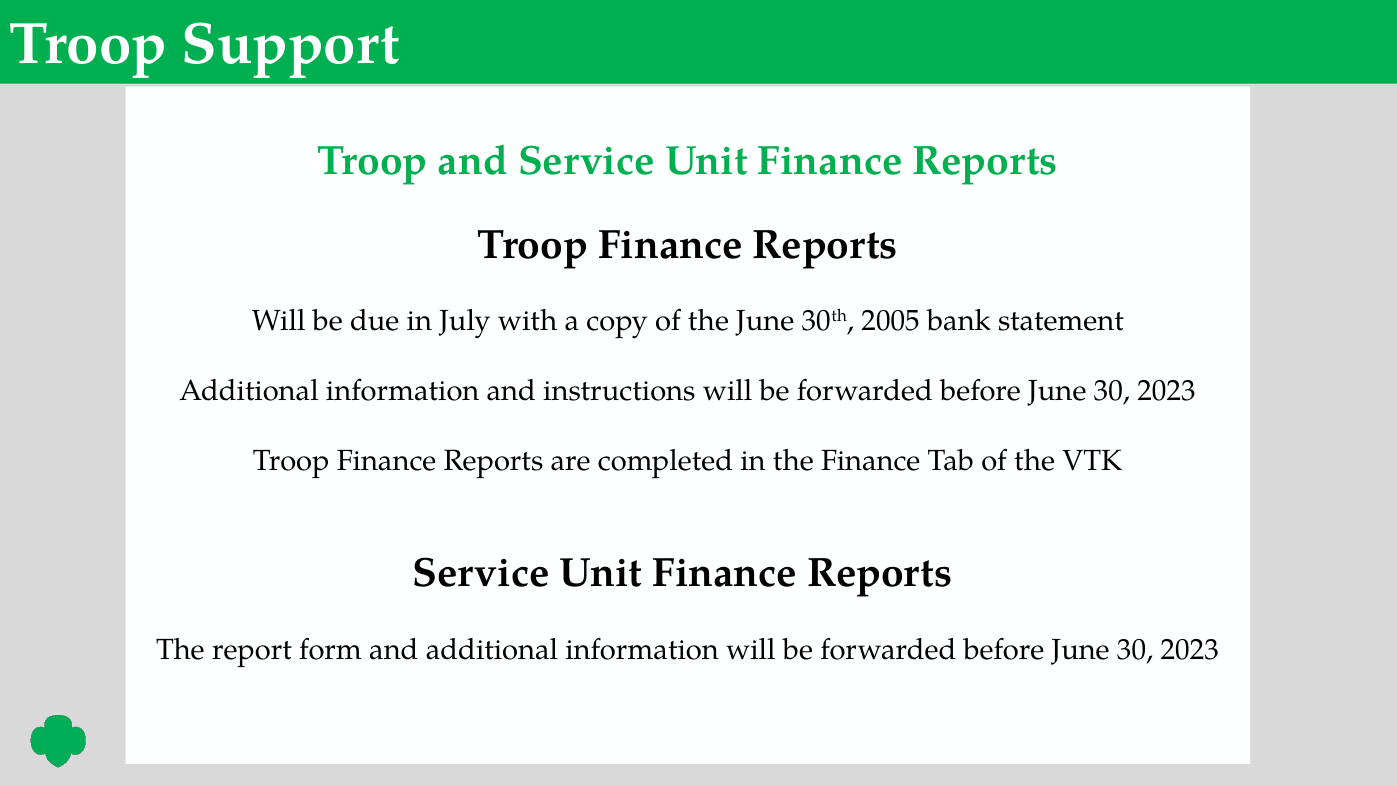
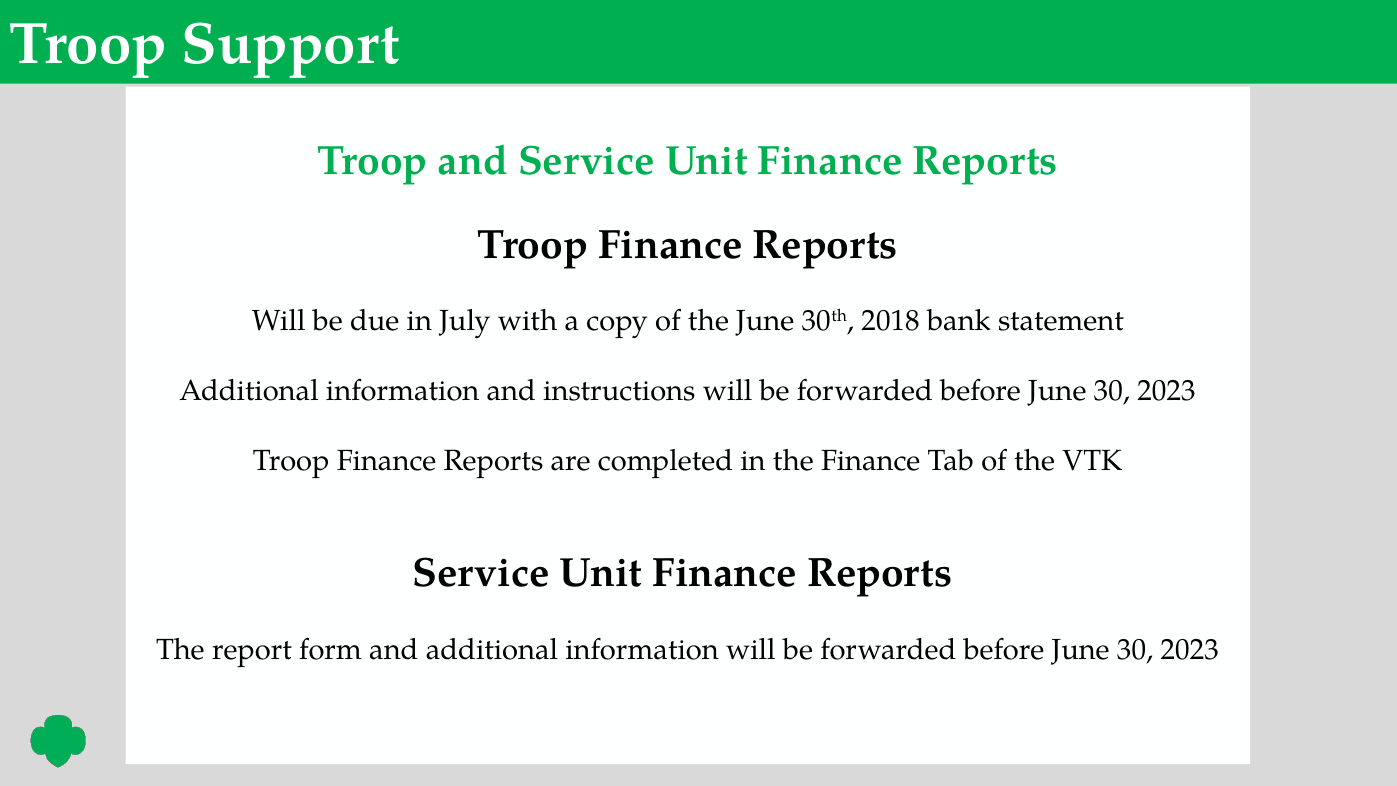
2005: 2005 -> 2018 (891, 321)
